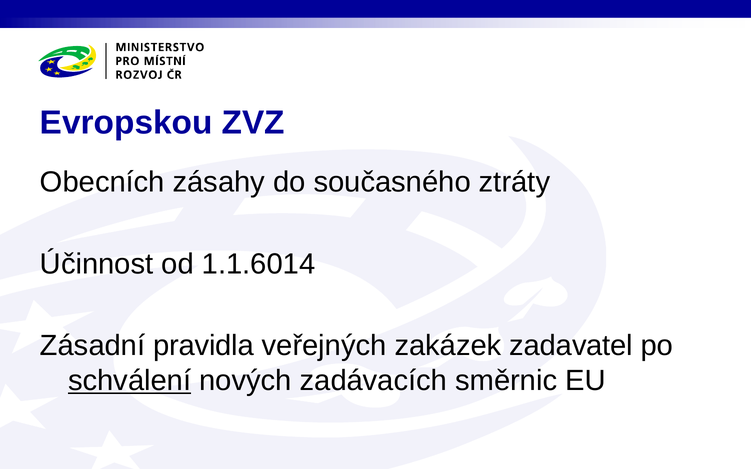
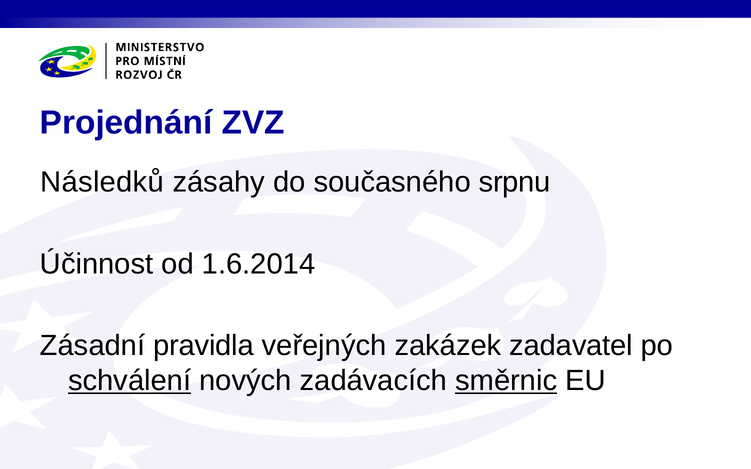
Evropskou: Evropskou -> Projednání (126, 123)
Obecních: Obecních -> Následků (102, 182)
ztráty: ztráty -> srpnu (515, 182)
1.1.6014: 1.1.6014 -> 1.6.2014 (259, 264)
směrnic underline: none -> present (506, 381)
